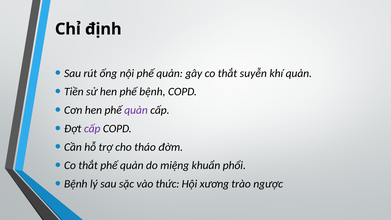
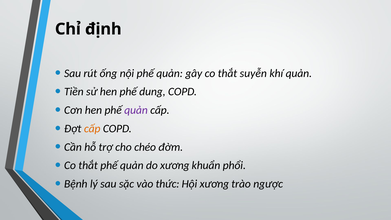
phế bệnh: bệnh -> dung (152, 92)
cấp colour: purple -> orange (92, 129)
tháo: tháo -> chéo (145, 147)
do miệng: miệng -> xương (175, 165)
